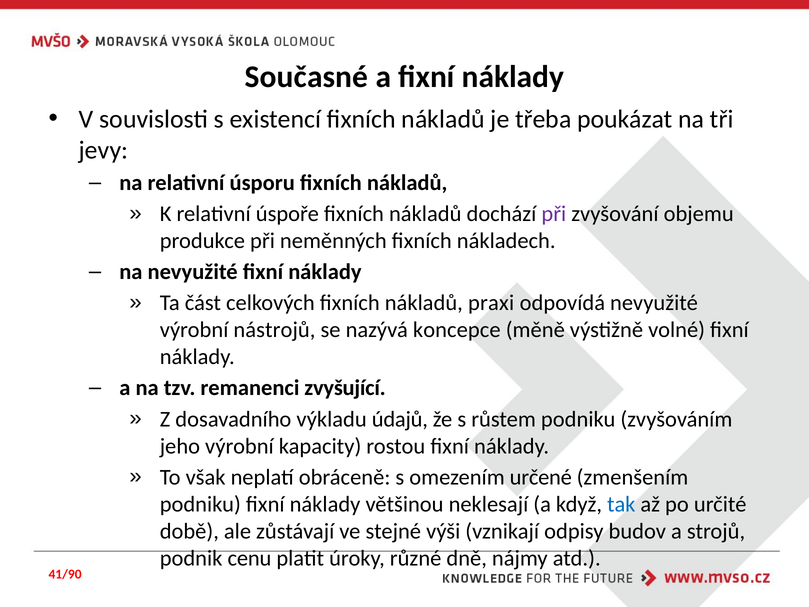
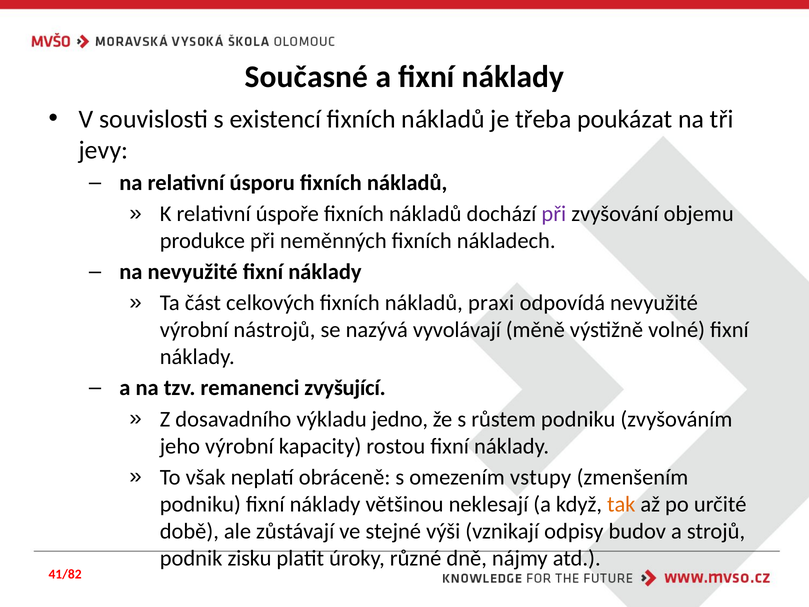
koncepce: koncepce -> vyvolávají (457, 330)
údajů: údajů -> jedno (400, 419)
určené: určené -> vstupy (541, 477)
tak colour: blue -> orange (621, 504)
cenu: cenu -> zisku (250, 558)
41/90: 41/90 -> 41/82 (65, 574)
